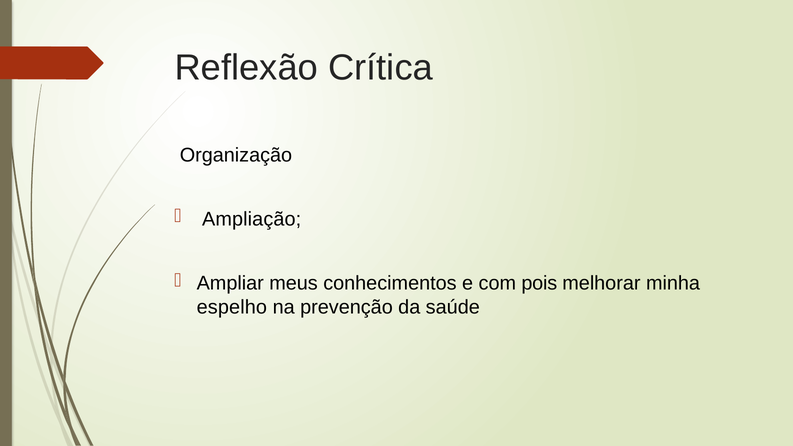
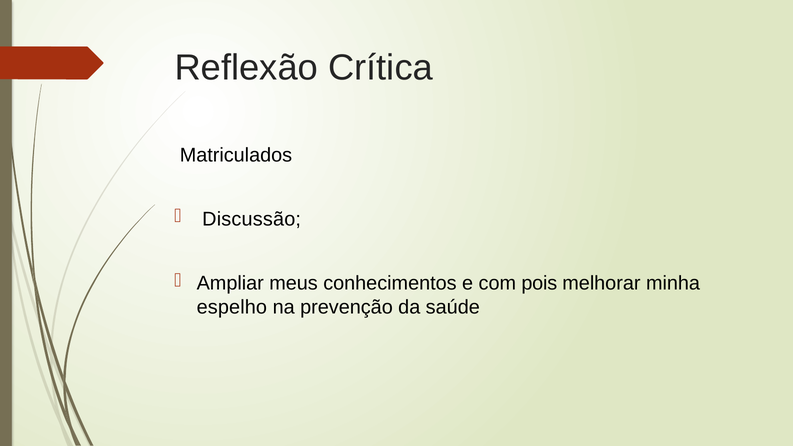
Organização: Organização -> Matriculados (236, 155)
Ampliação: Ampliação -> Discussão (252, 219)
